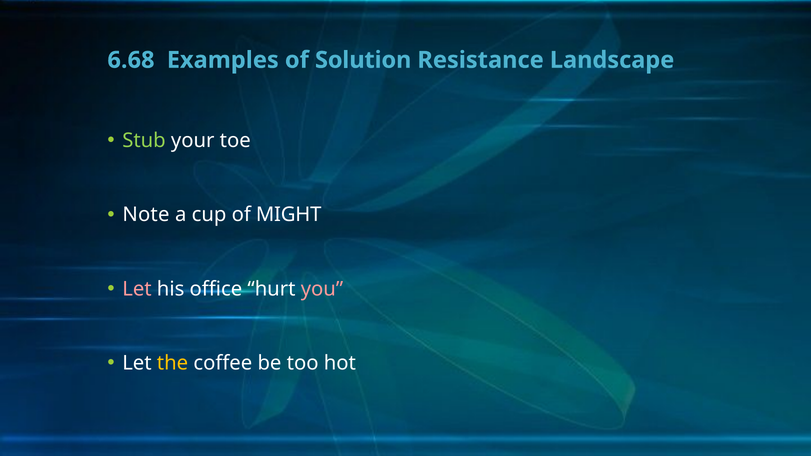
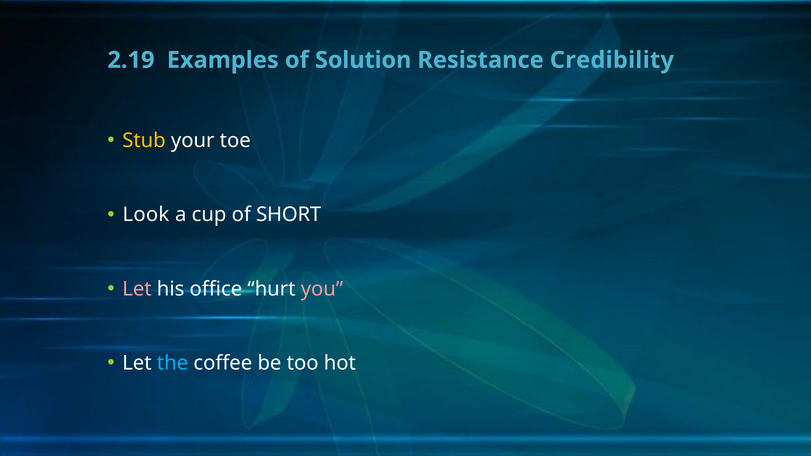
6.68: 6.68 -> 2.19 (131, 60)
Landscape: Landscape -> Credibility (612, 60)
Stub colour: light green -> yellow (144, 141)
Note: Note -> Look (146, 215)
MIGHT: MIGHT -> SHORT (289, 215)
the colour: yellow -> light blue (172, 363)
